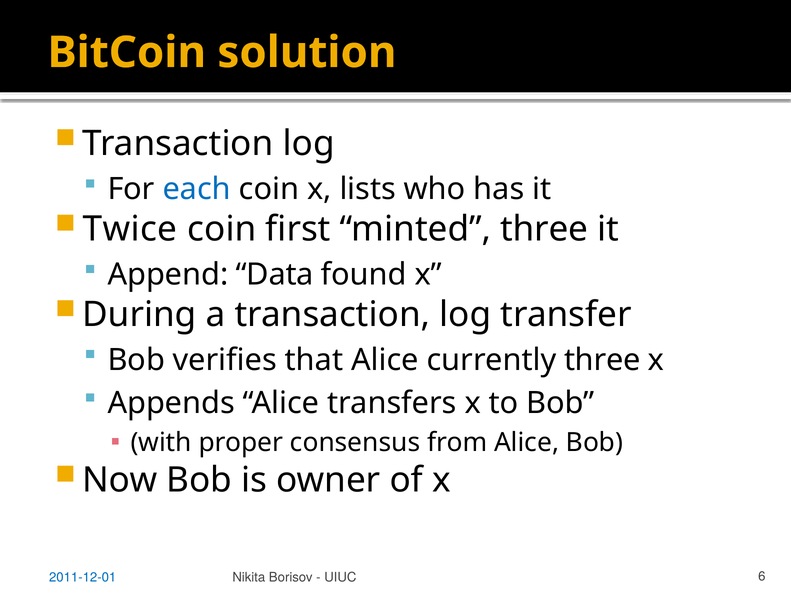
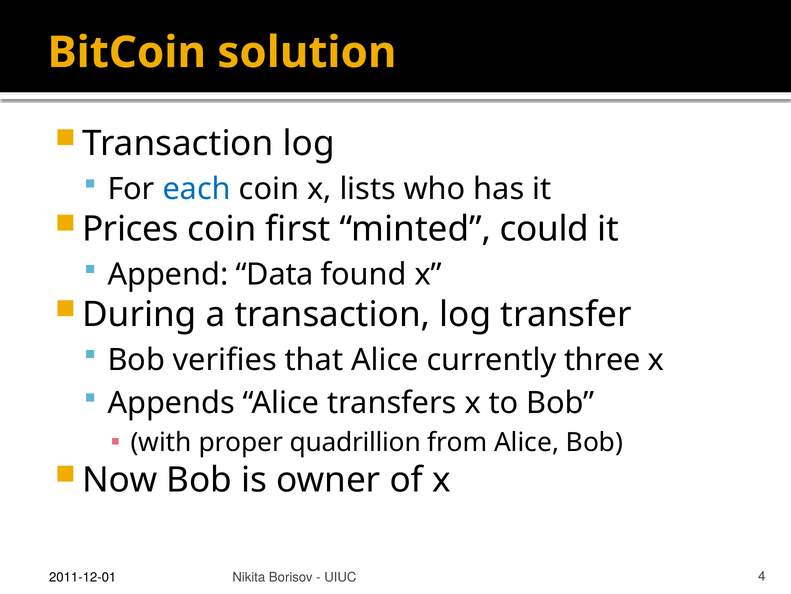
Twice: Twice -> Prices (130, 229)
minted three: three -> could (544, 229)
consensus: consensus -> quadrillion (355, 442)
2011-12-01 colour: blue -> black (83, 577)
6: 6 -> 4 (762, 576)
